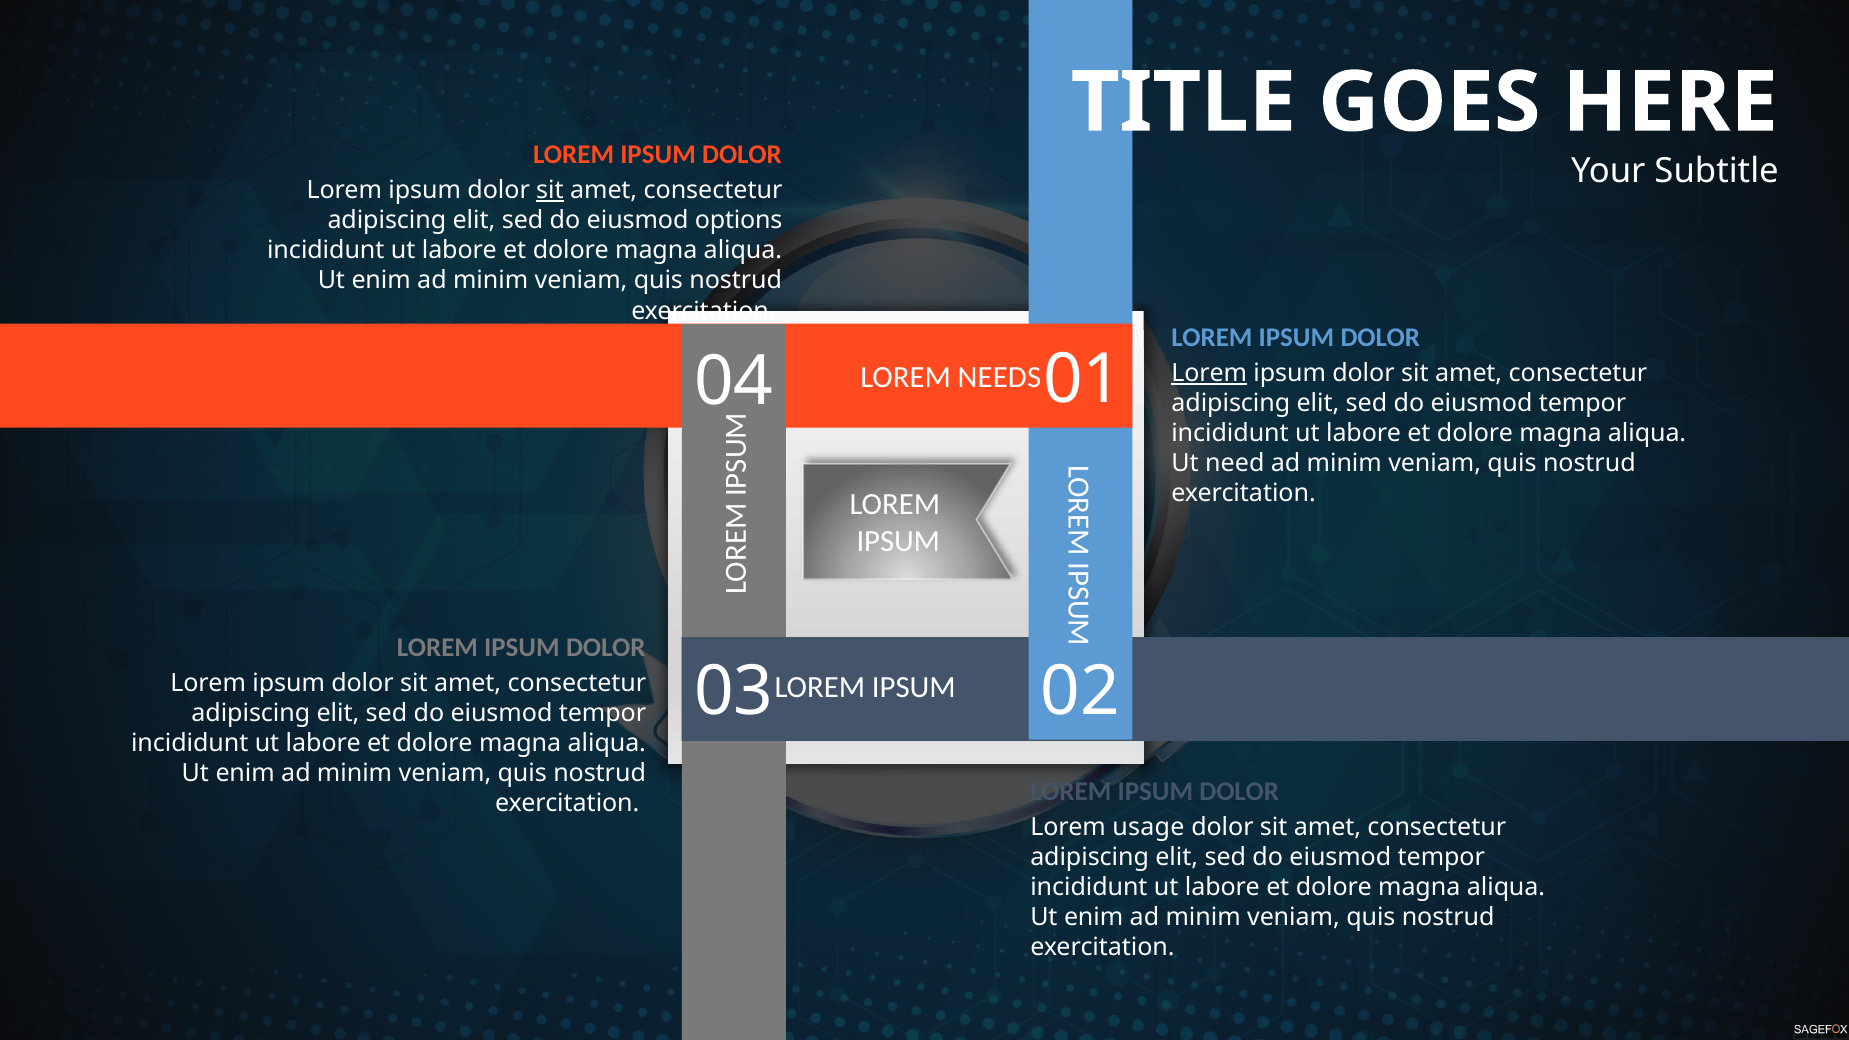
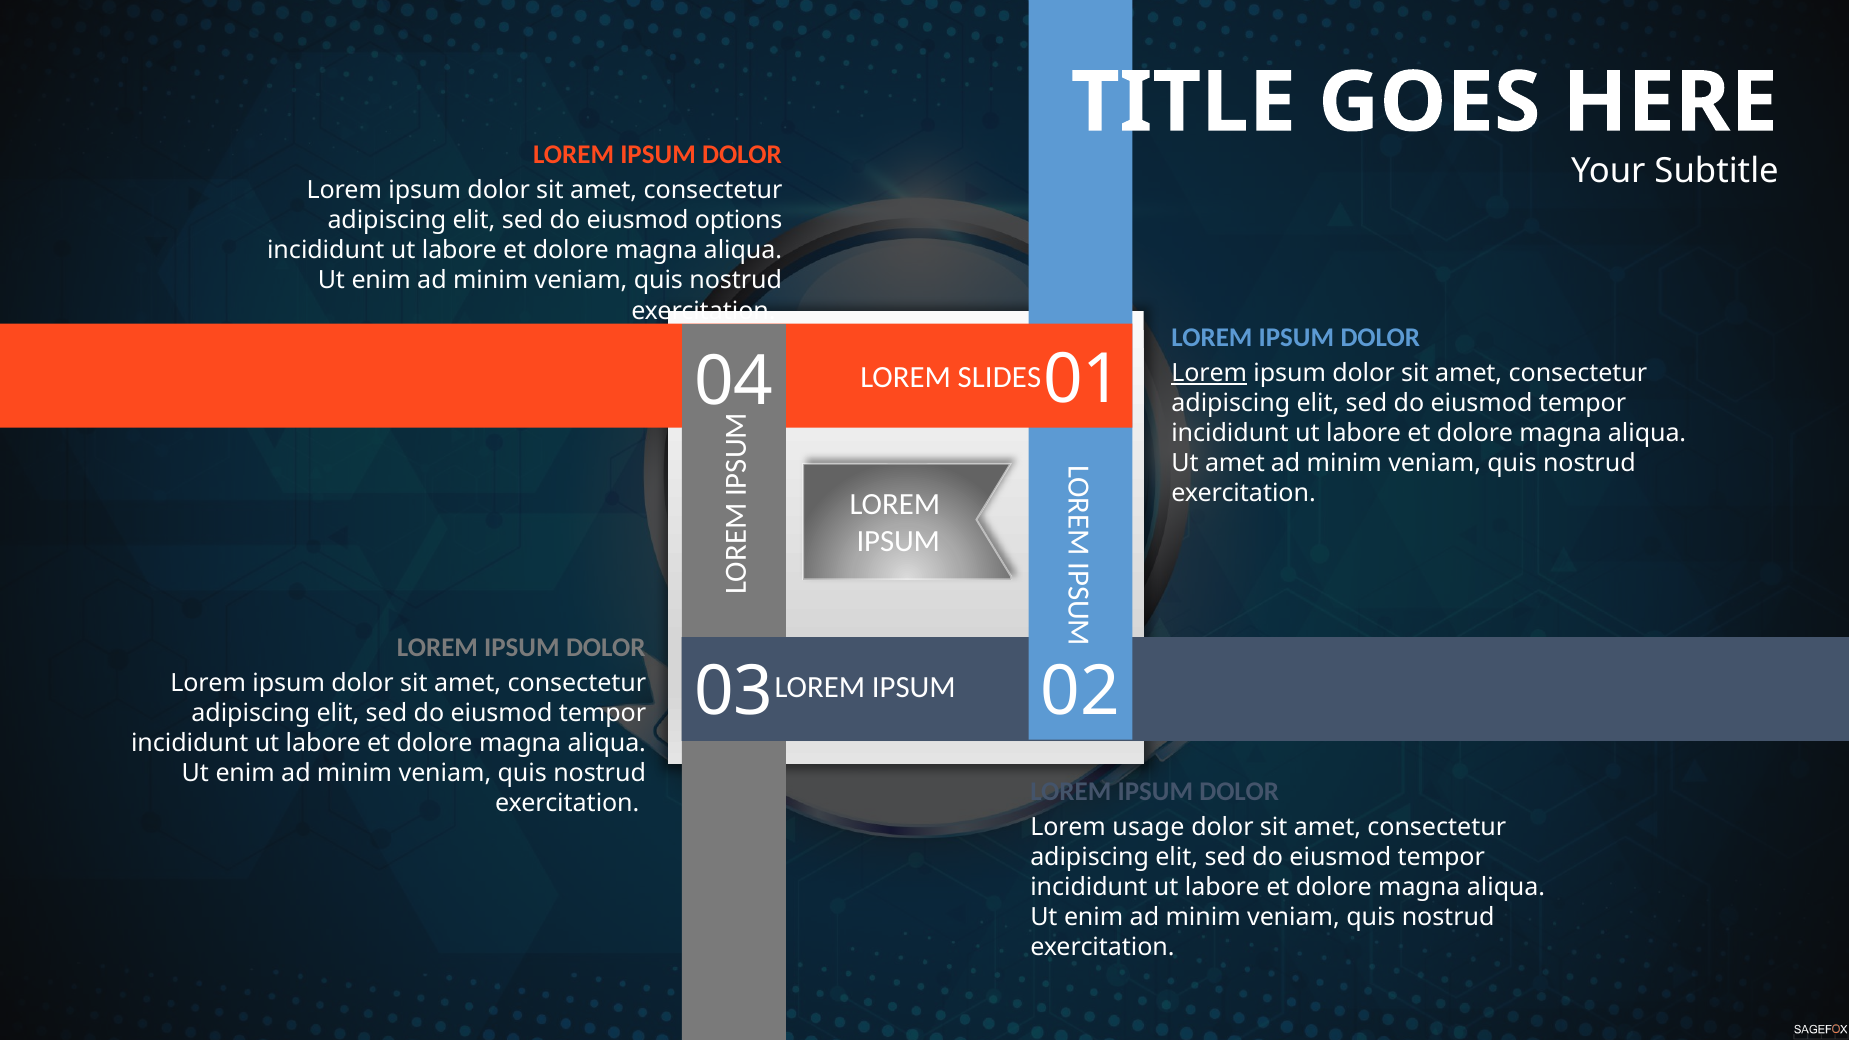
sit underline: present -> none (550, 190)
NEEDS: NEEDS -> SLIDES (999, 378)
Ut need: need -> amet (1235, 463)
